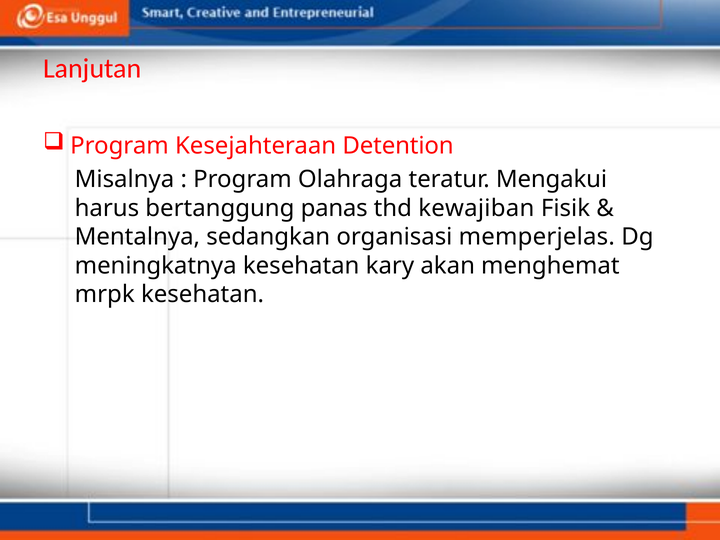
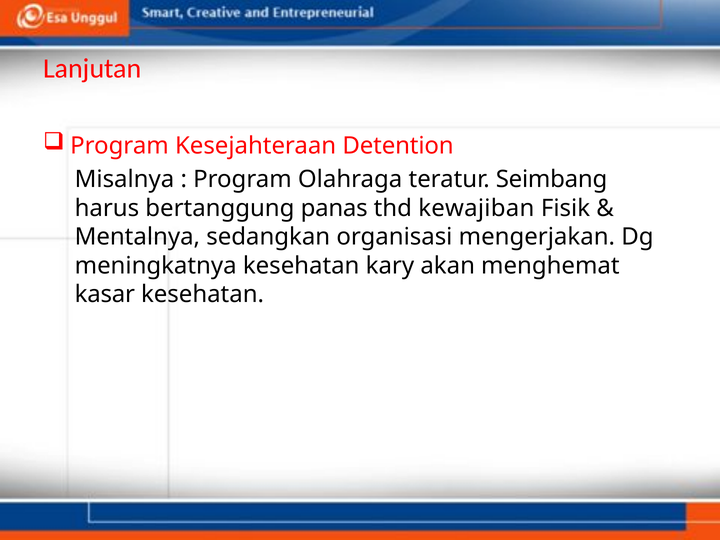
Mengakui: Mengakui -> Seimbang (552, 179)
memperjelas: memperjelas -> mengerjakan (537, 237)
mrpk: mrpk -> kasar (105, 294)
